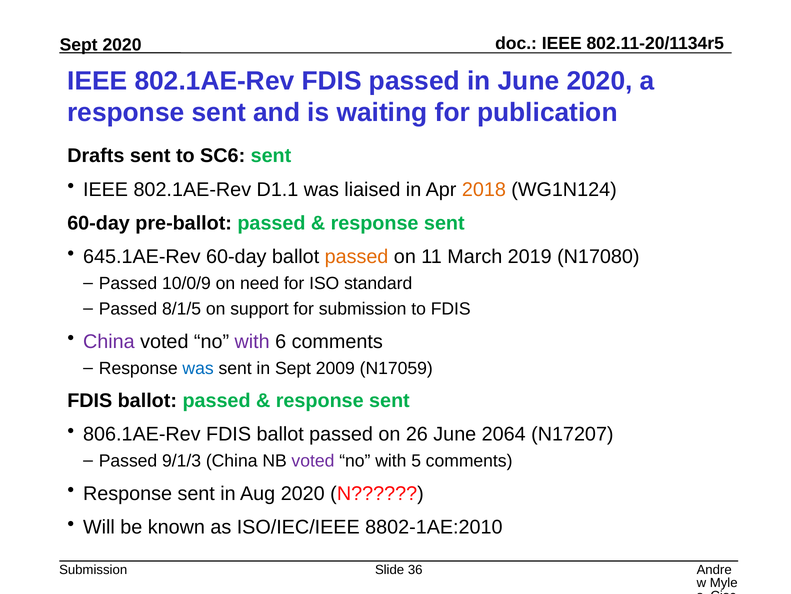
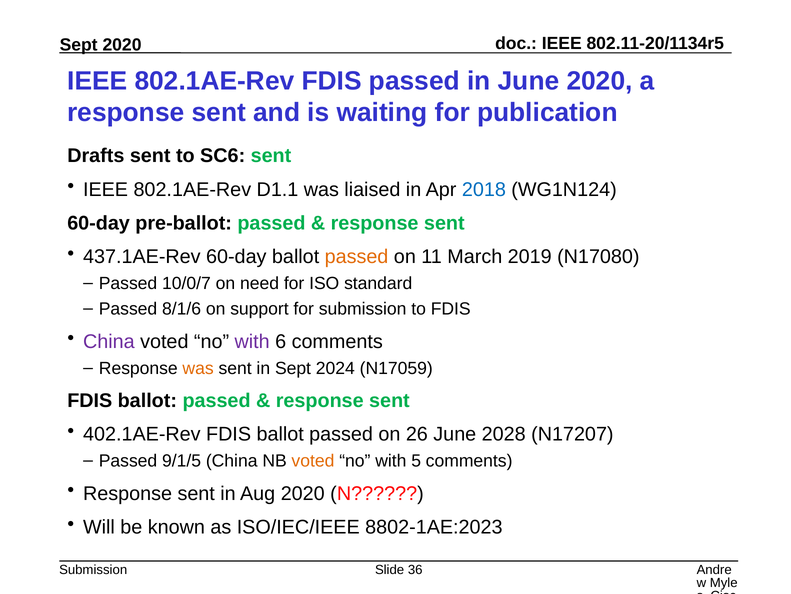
2018 colour: orange -> blue (484, 189)
645.1AE-Rev: 645.1AE-Rev -> 437.1AE-Rev (142, 257)
10/0/9: 10/0/9 -> 10/0/7 (186, 283)
8/1/5: 8/1/5 -> 8/1/6 (182, 309)
was colour: blue -> orange (198, 368)
2009: 2009 -> 2024 (335, 368)
806.1AE-Rev: 806.1AE-Rev -> 402.1AE-Rev (142, 434)
2064: 2064 -> 2028 (504, 434)
9/1/3: 9/1/3 -> 9/1/5 (182, 461)
voted colour: purple -> orange (313, 461)
8802-1AE:2010: 8802-1AE:2010 -> 8802-1AE:2023 (434, 527)
